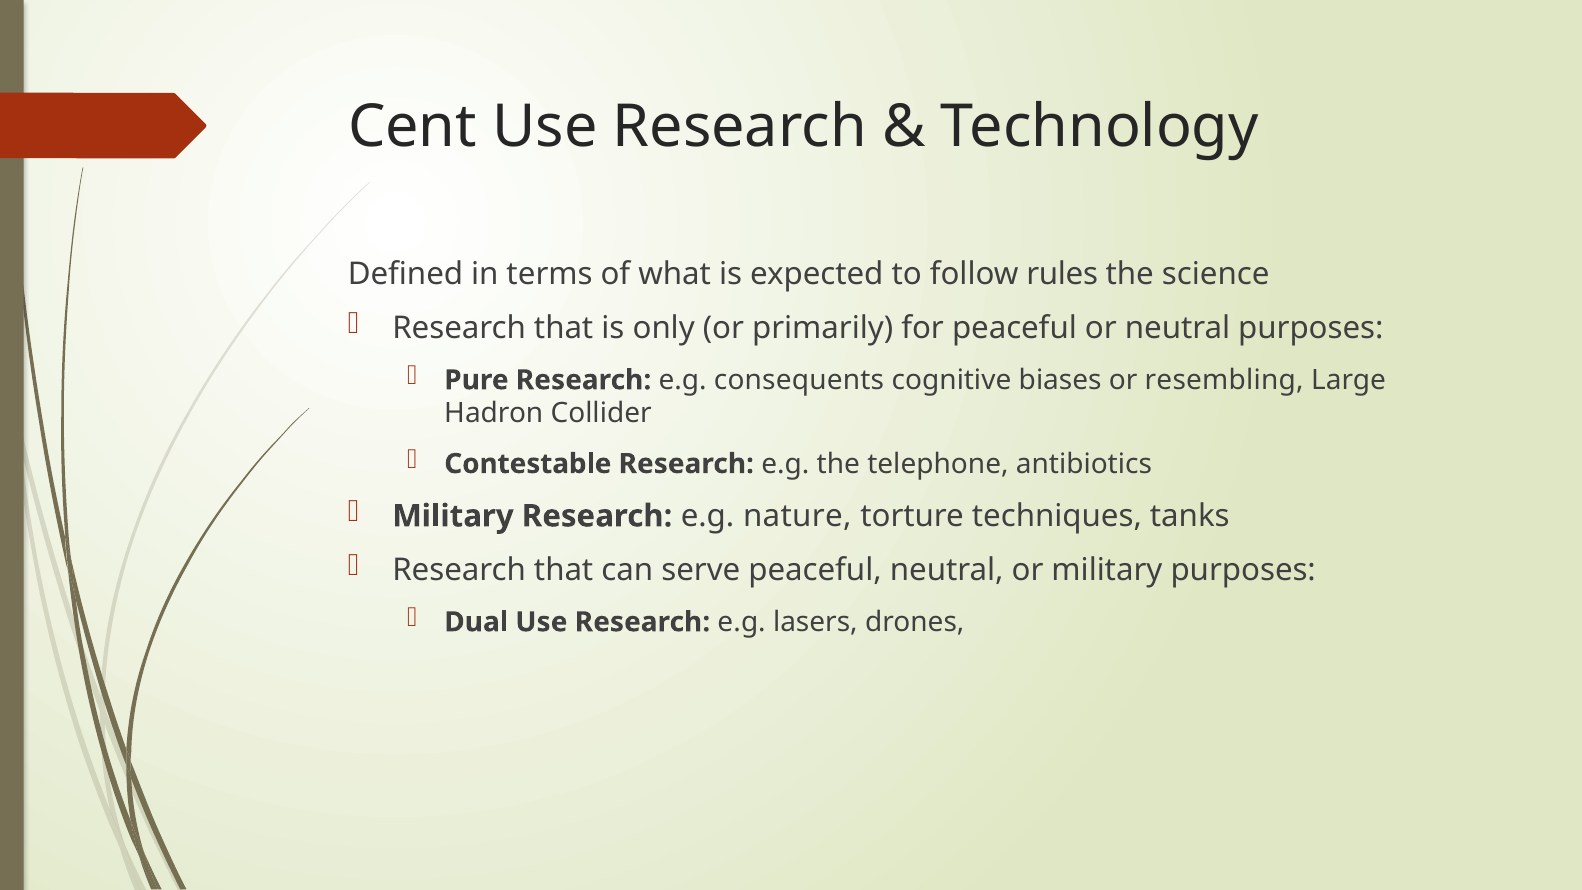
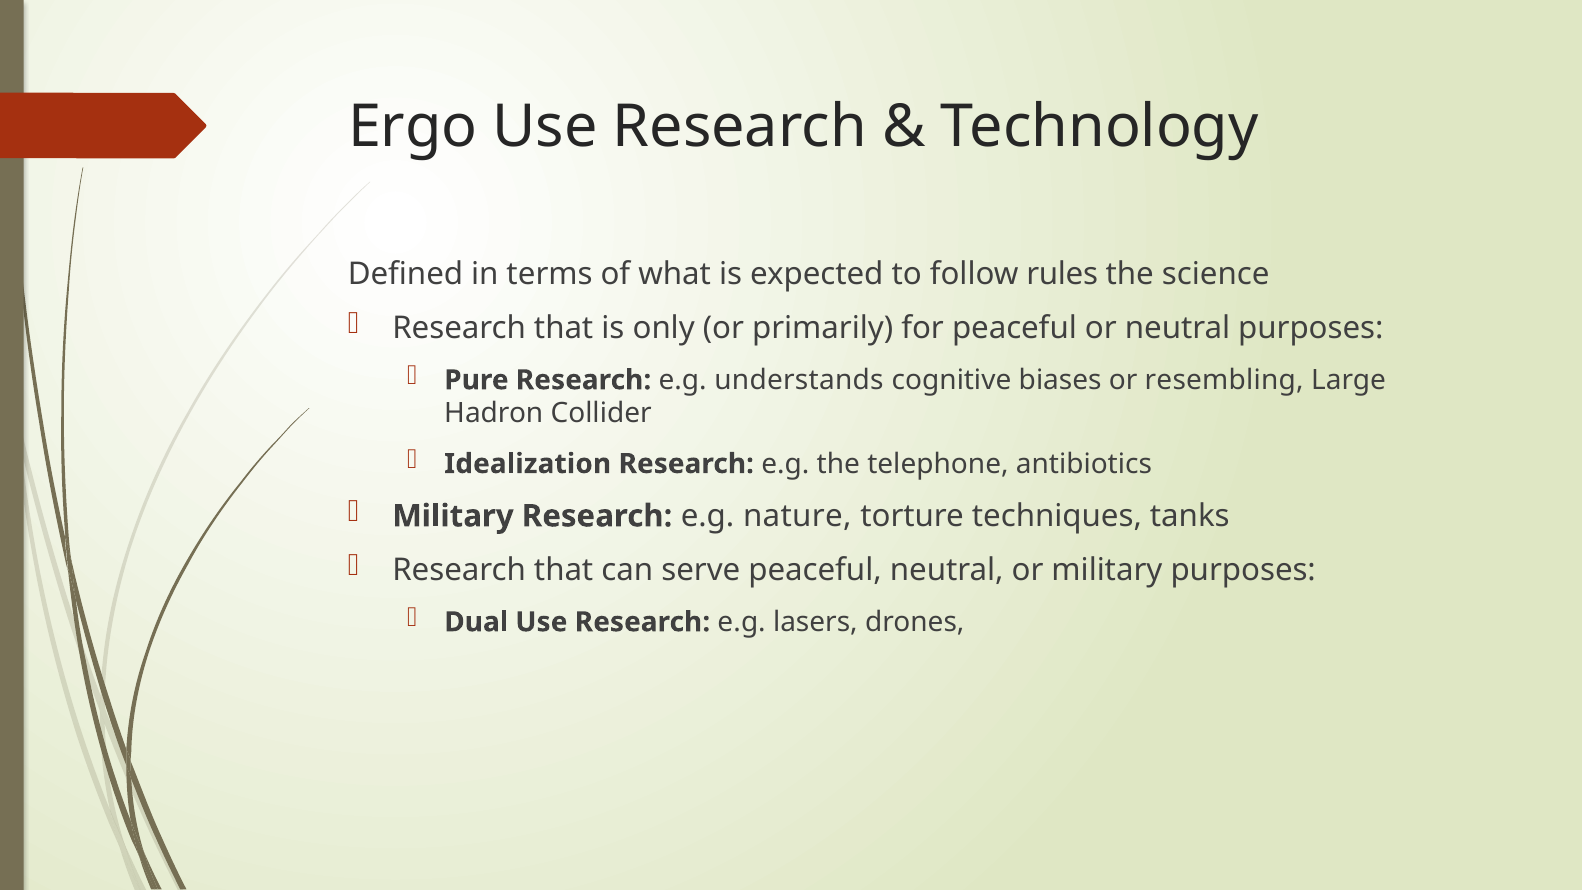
Cent: Cent -> Ergo (413, 127)
consequents: consequents -> understands (799, 380)
Contestable: Contestable -> Idealization (528, 464)
